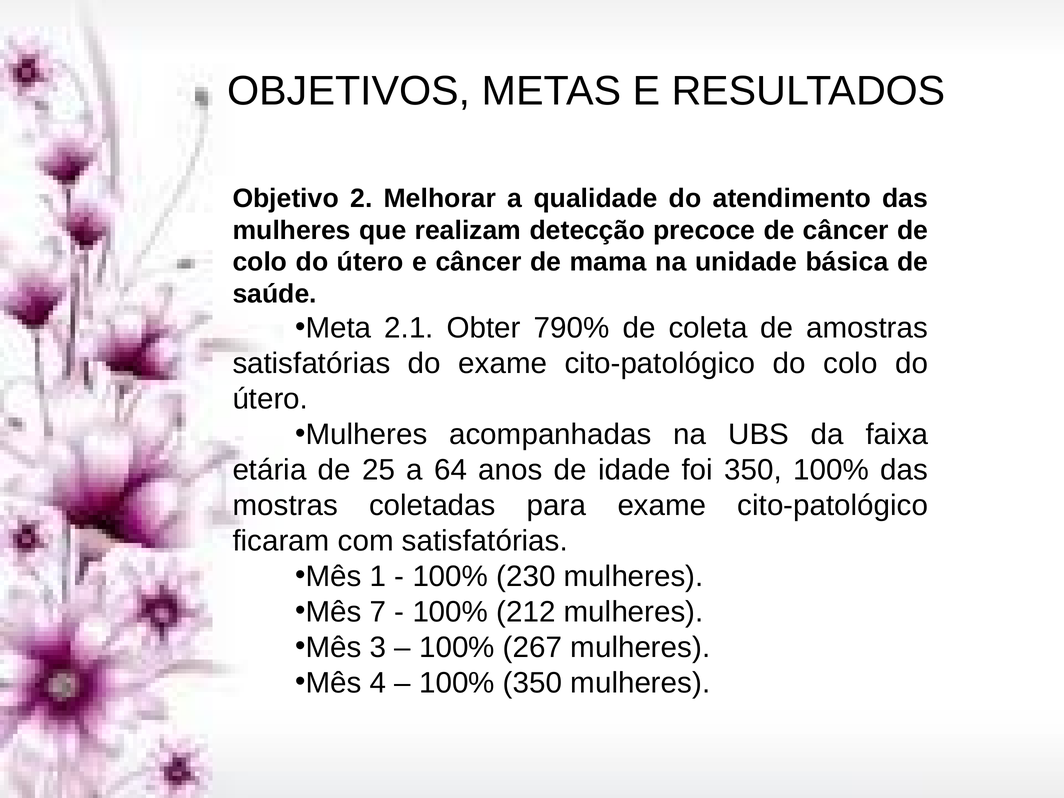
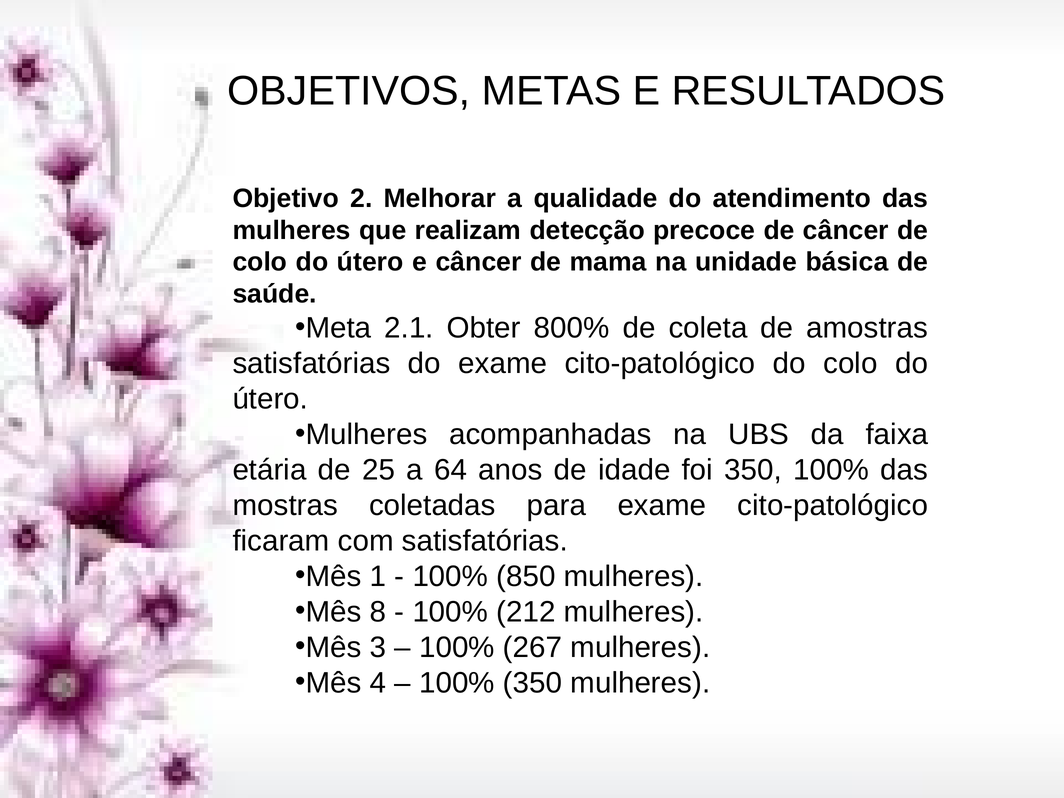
790%: 790% -> 800% (572, 328)
230: 230 -> 850 (526, 576)
7: 7 -> 8 (378, 612)
